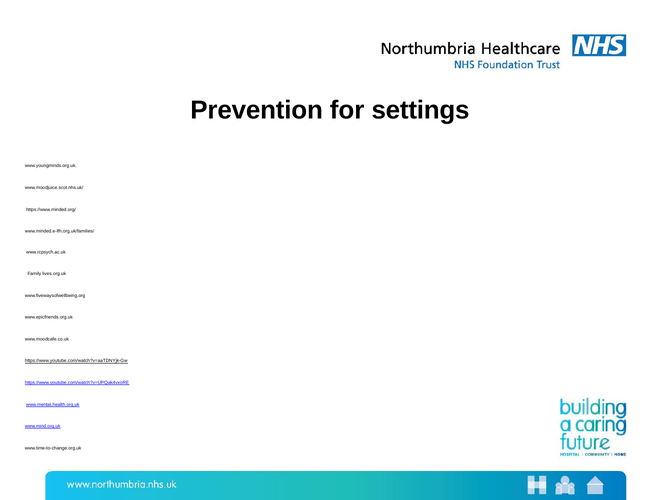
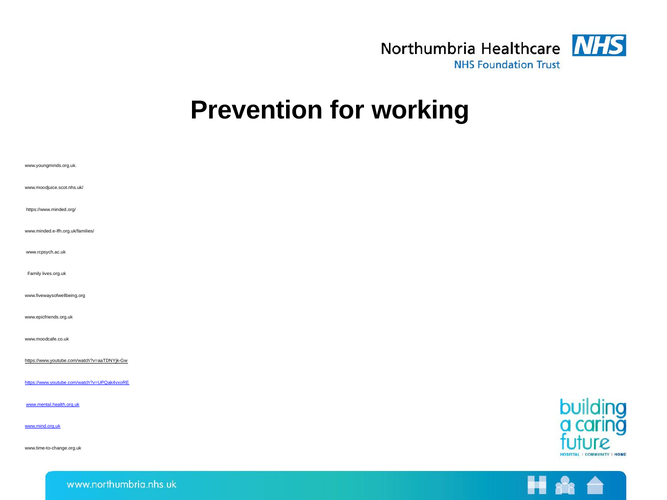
settings: settings -> working (421, 110)
